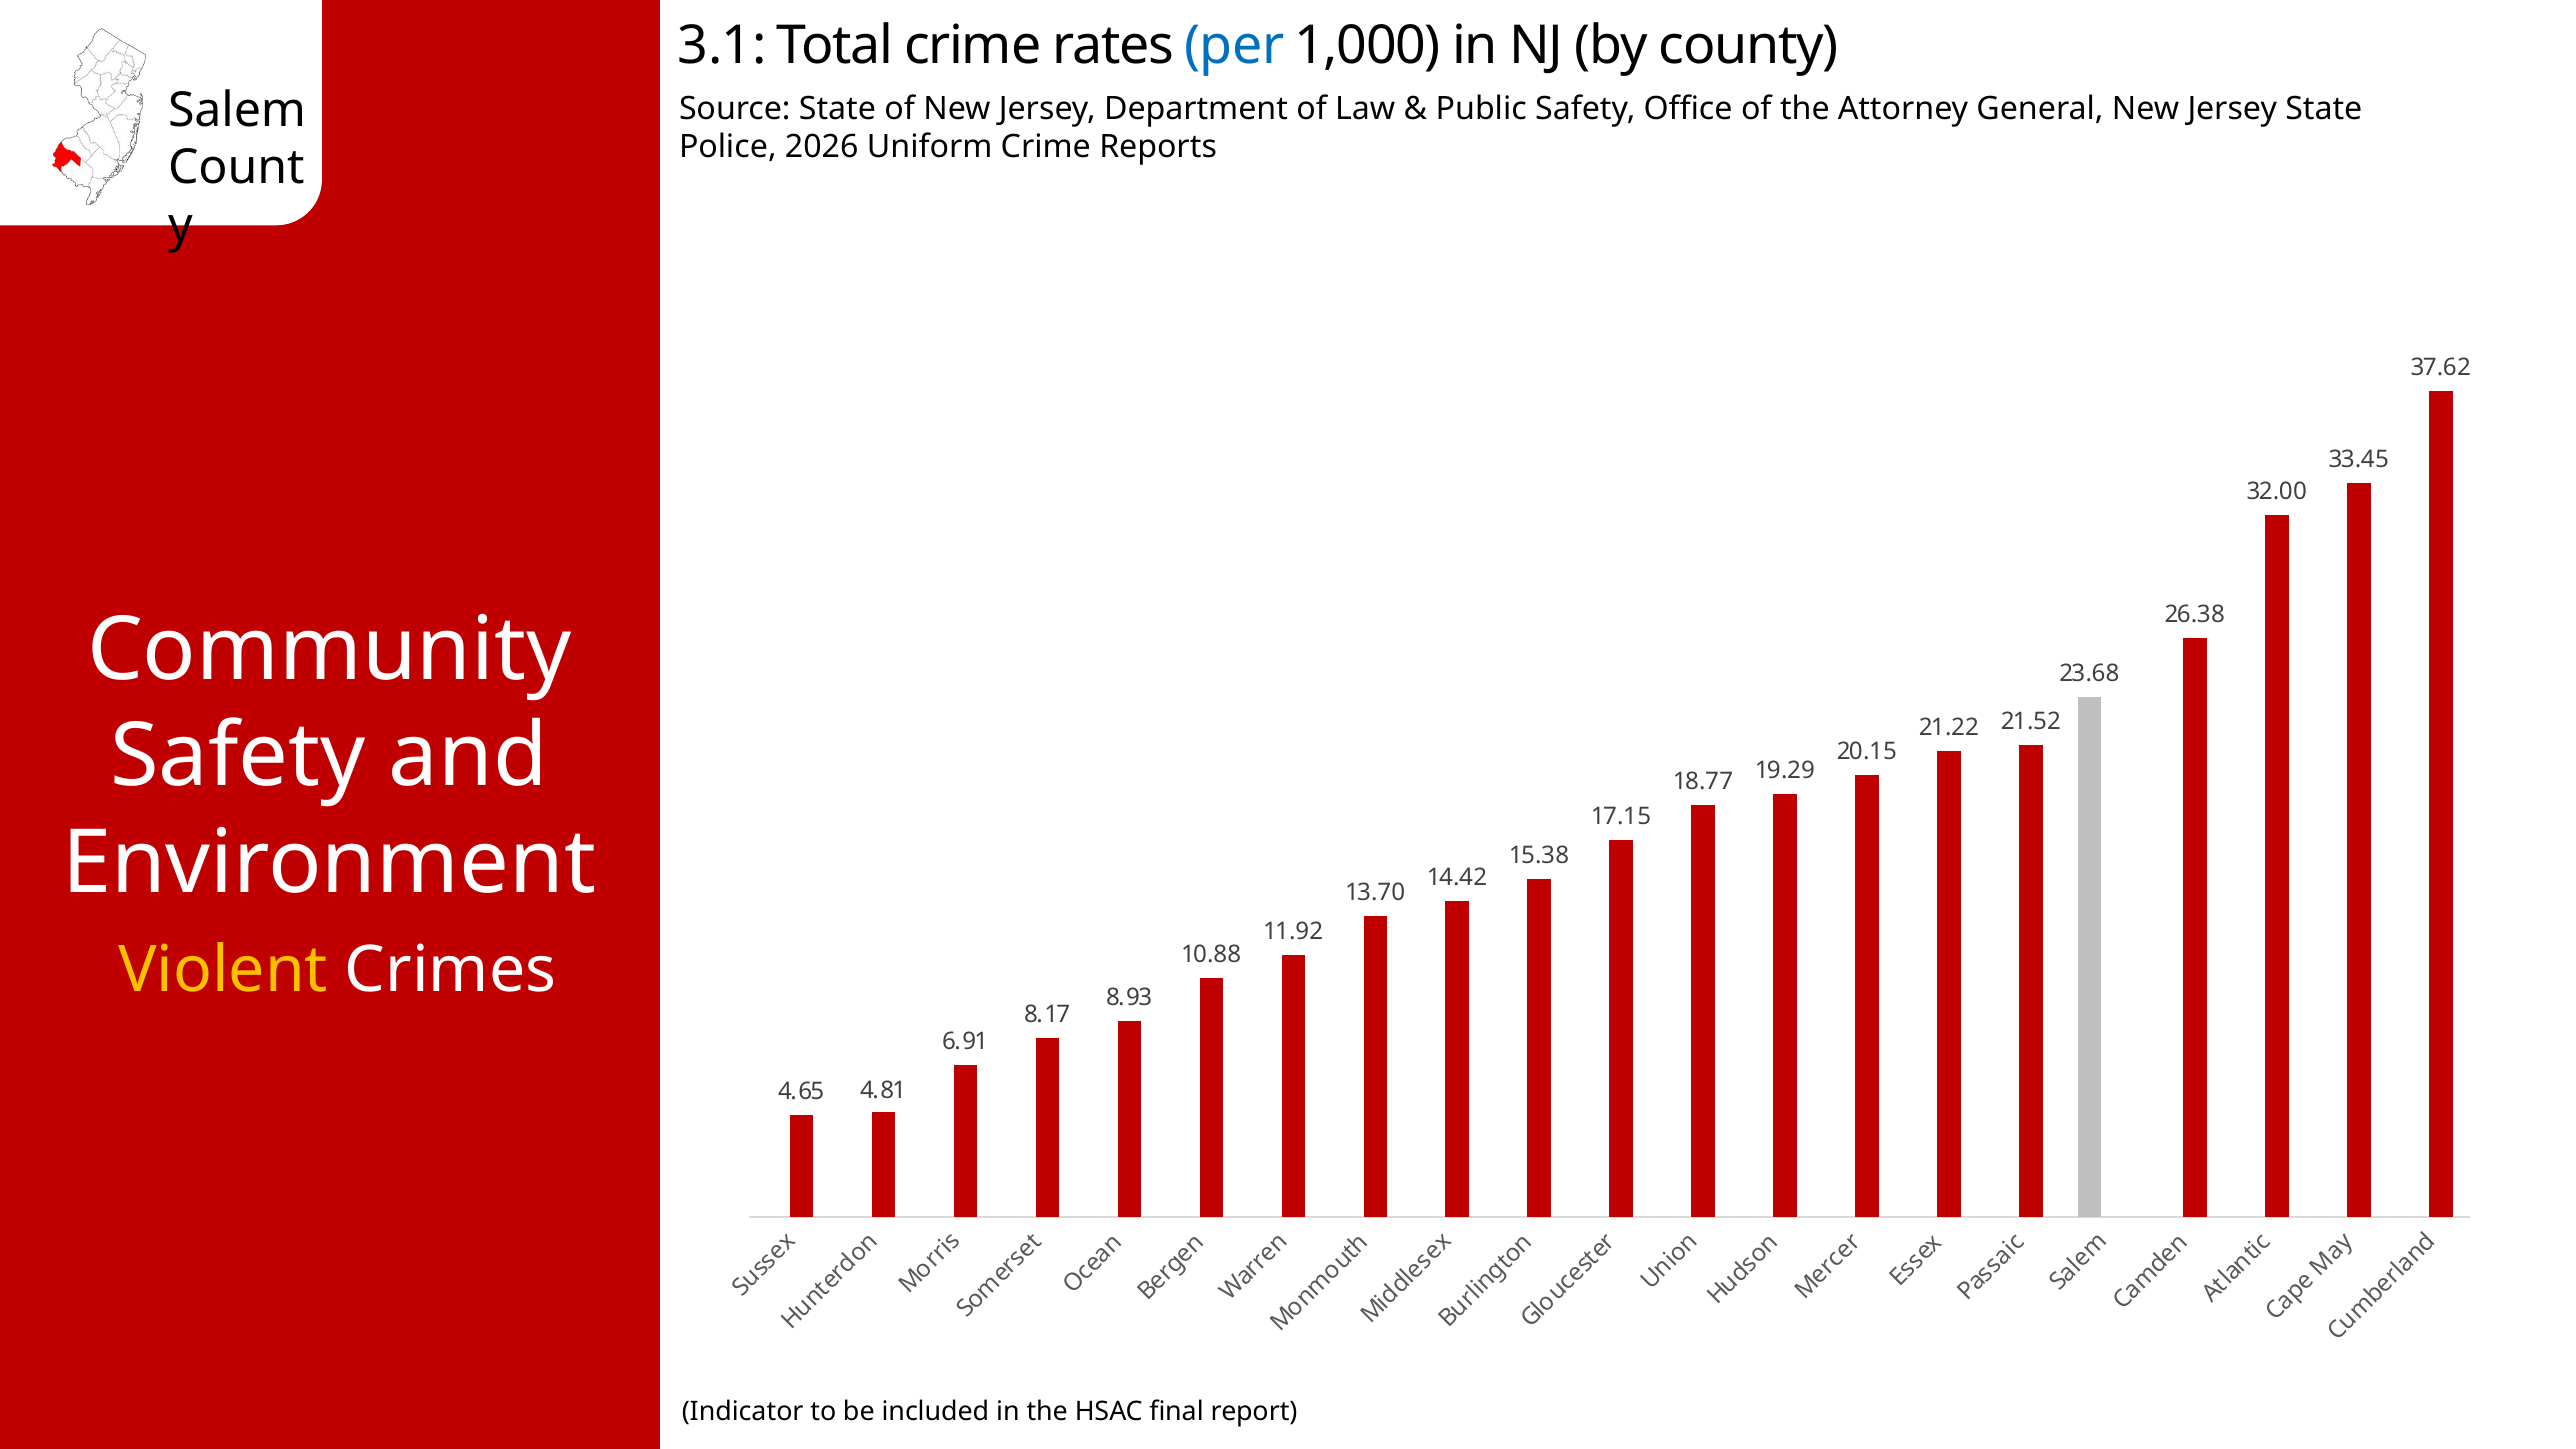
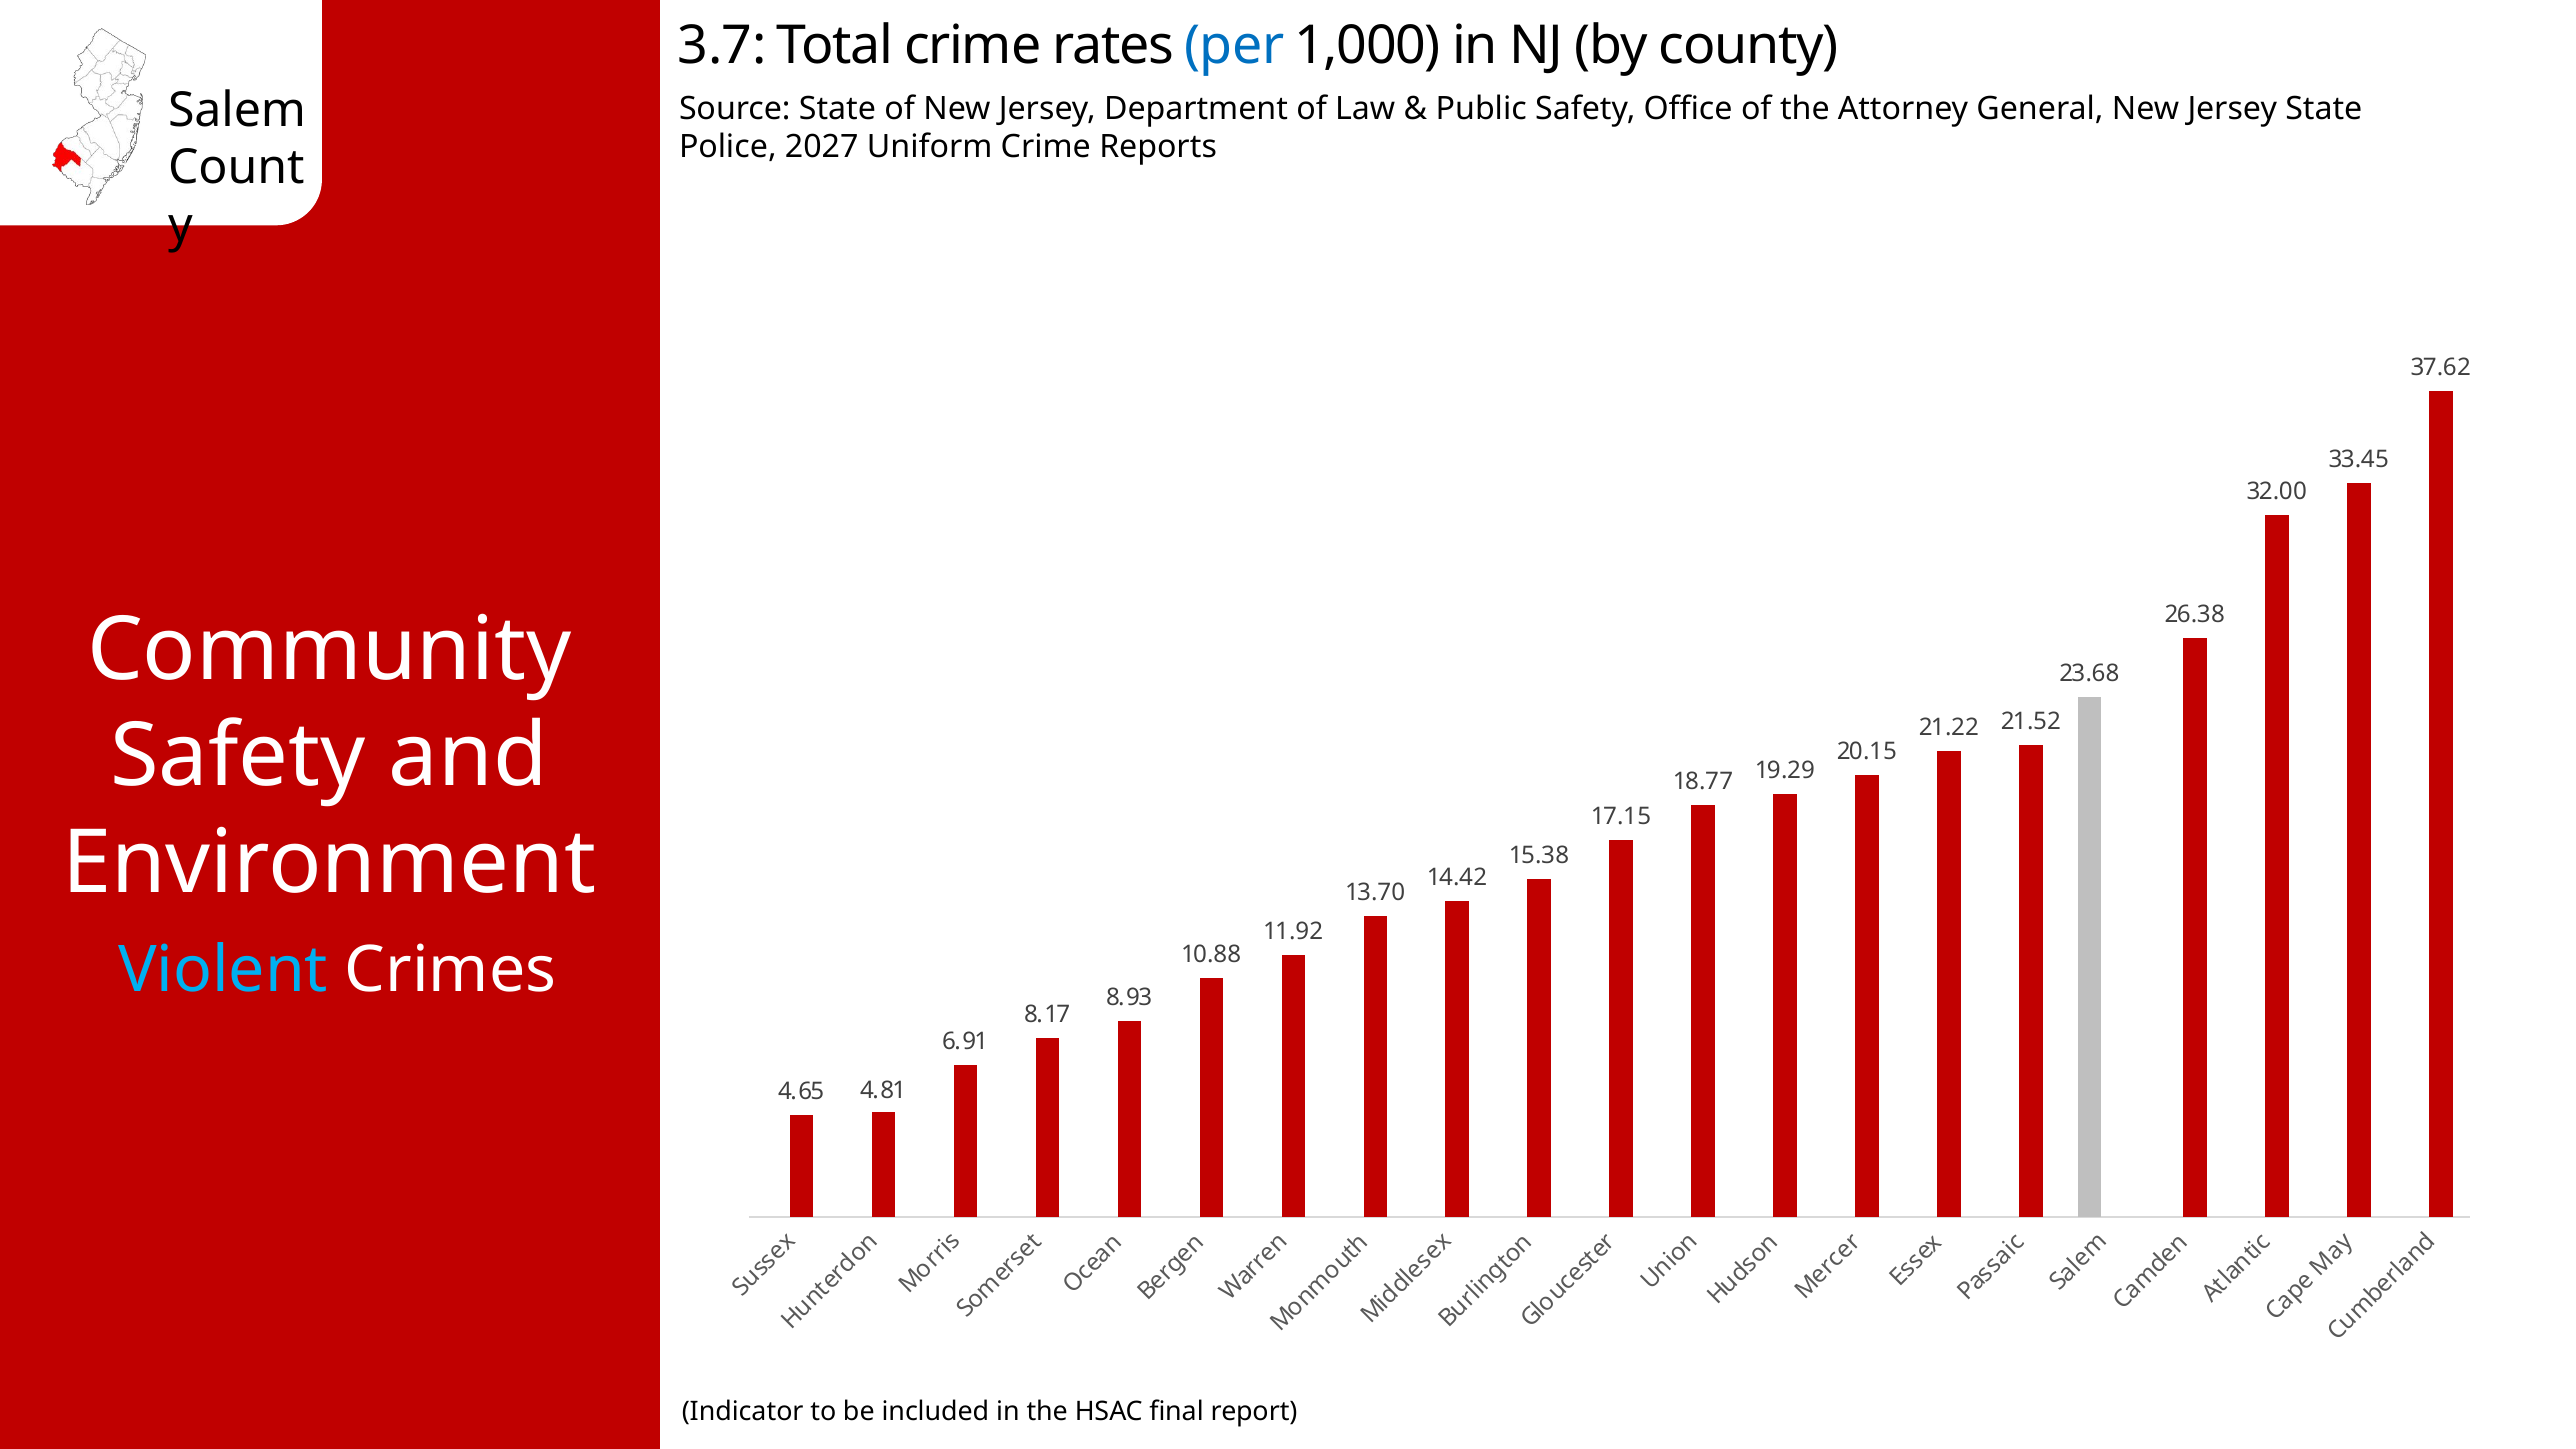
3.1: 3.1 -> 3.7 (722, 45)
2026: 2026 -> 2027 (822, 147)
Violent colour: yellow -> light blue (223, 970)
